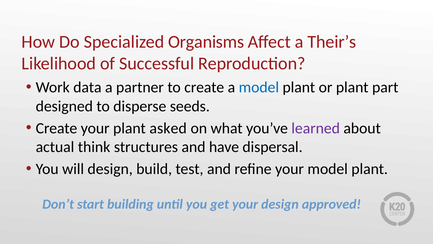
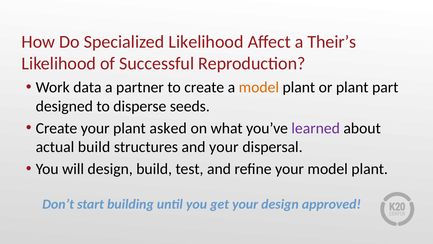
Specialized Organisms: Organisms -> Likelihood (206, 42)
model colour: blue -> orange (259, 87)
actual think: think -> build (94, 147)
and have: have -> your (224, 147)
